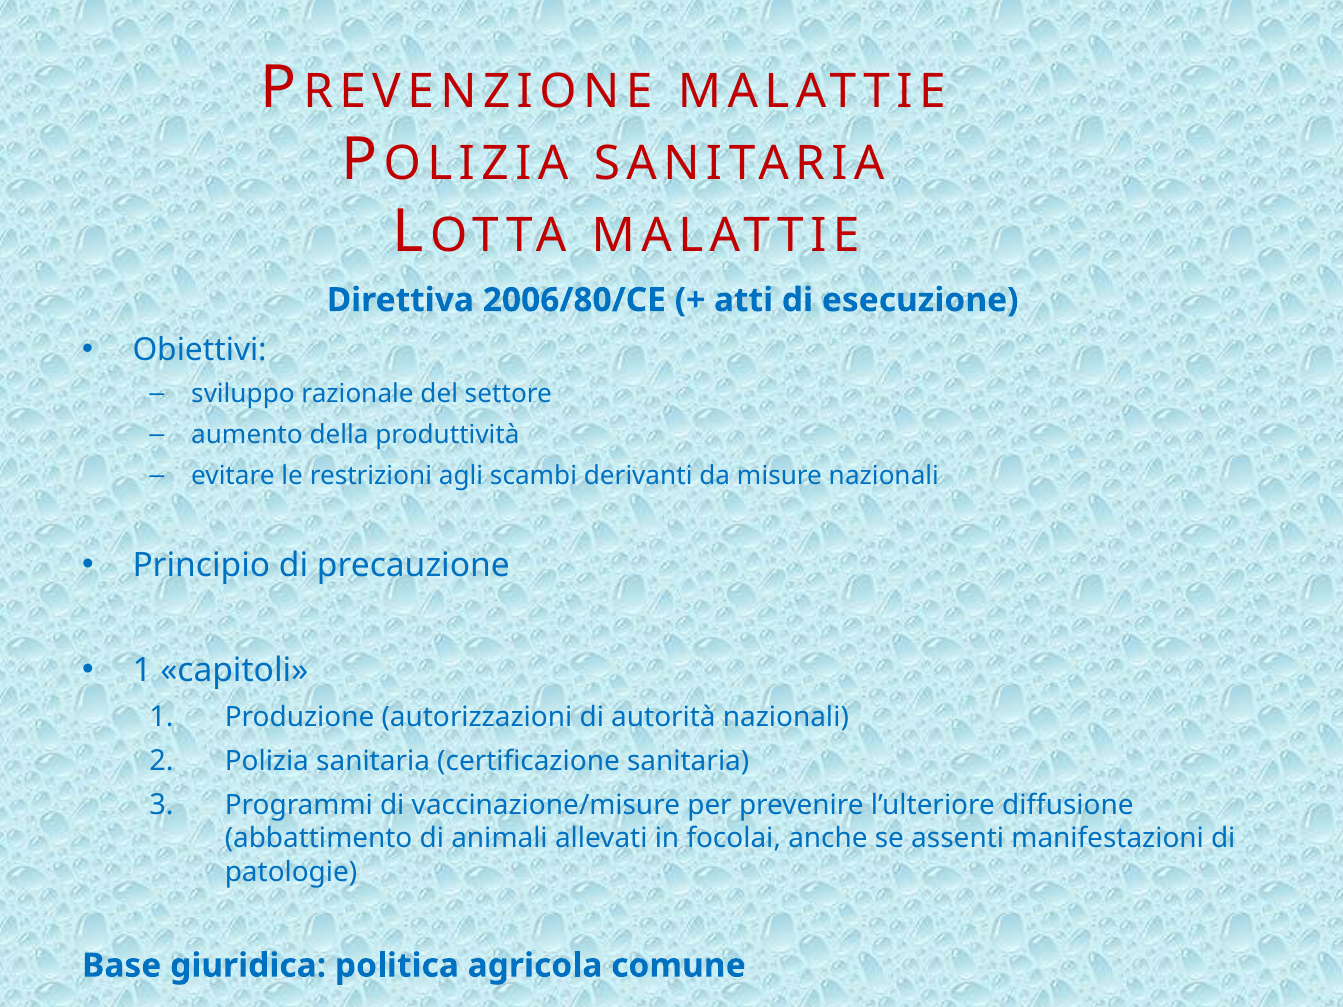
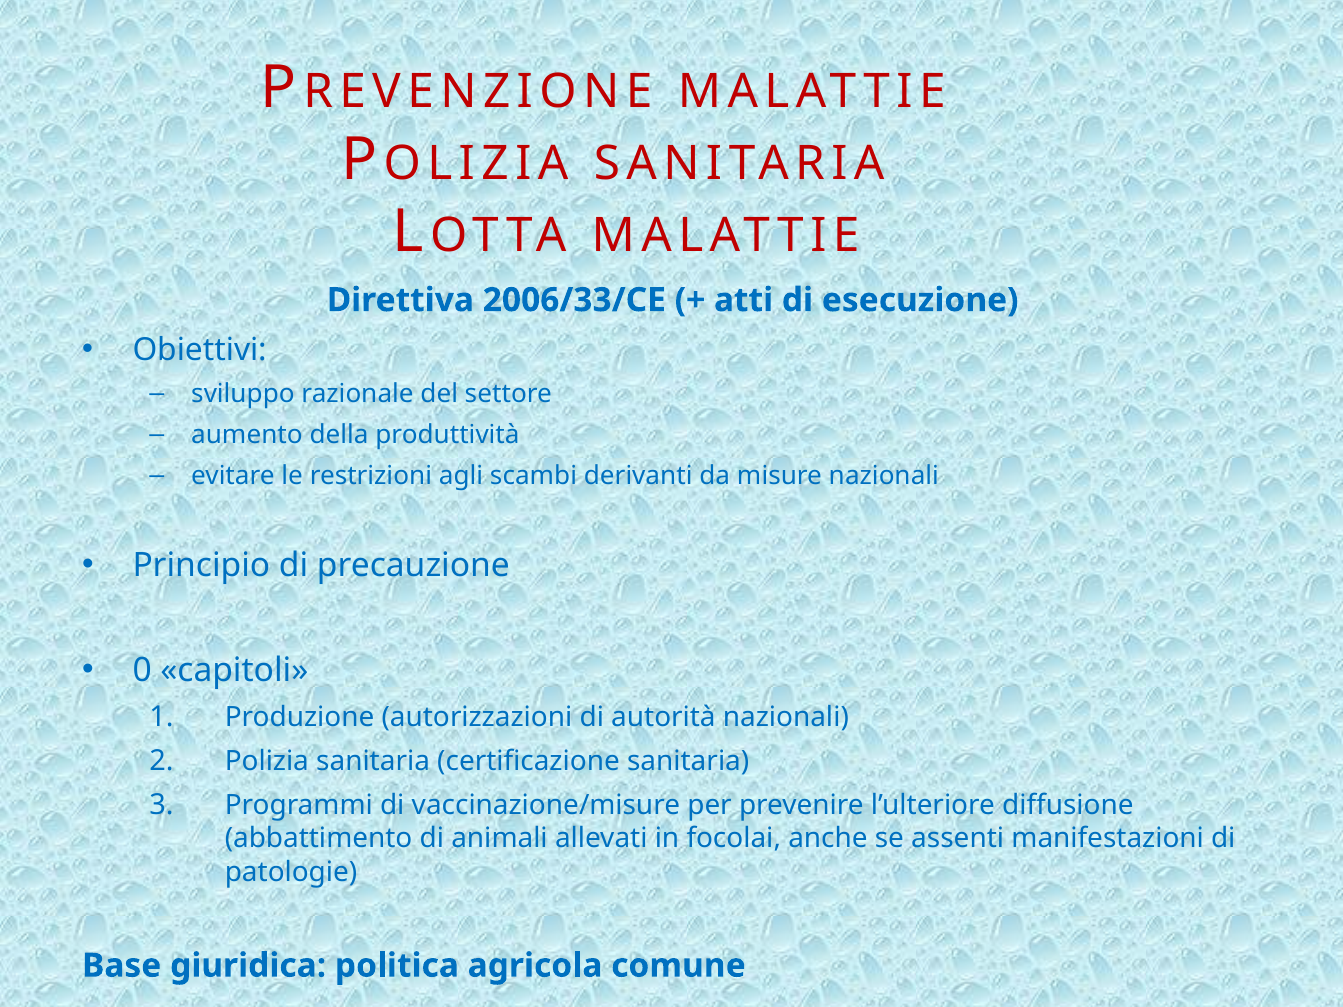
2006/80/CE: 2006/80/CE -> 2006/33/CE (574, 300)
1: 1 -> 0 (142, 670)
